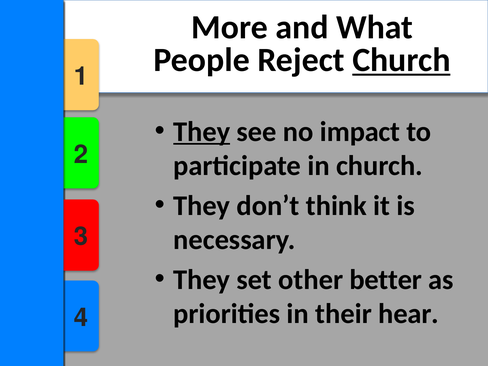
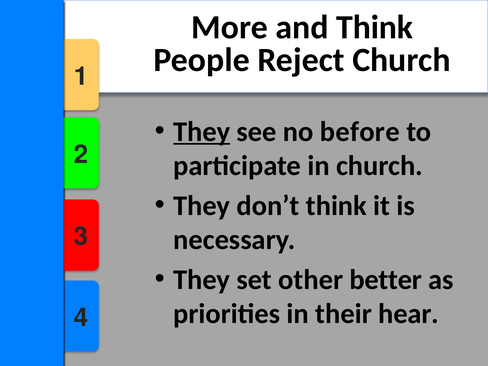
and What: What -> Think (375, 27)
Church underline: present -> none (401, 60)
impact: impact -> before (360, 132)
